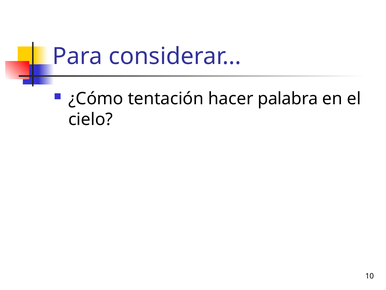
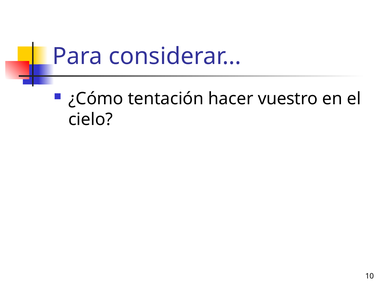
palabra: palabra -> vuestro (288, 99)
